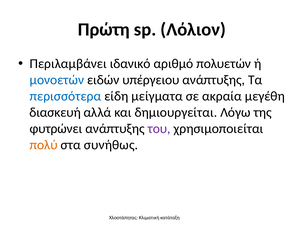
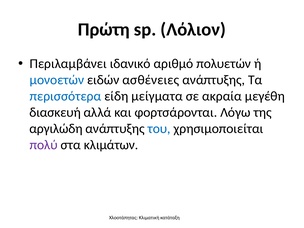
υπέργειου: υπέργειου -> ασθένειες (151, 80)
δημιουργείται: δημιουργείται -> φορτσάρονται (176, 112)
φυτρώνει: φυτρώνει -> αργιλώδη (56, 129)
του colour: purple -> blue (159, 129)
πολύ colour: orange -> purple (44, 145)
συνήθως: συνήθως -> κλιμάτων (111, 145)
